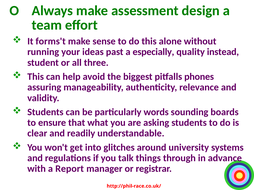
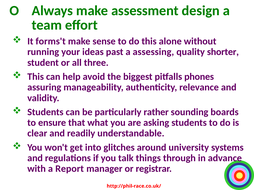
especially: especially -> assessing (153, 52)
instead: instead -> shorter (223, 52)
words: words -> rather (156, 112)
